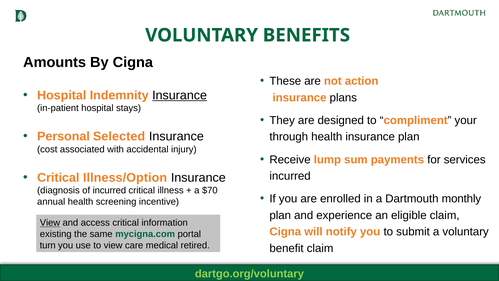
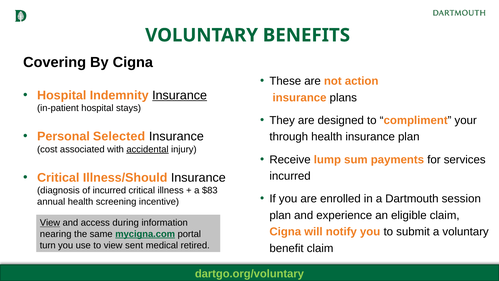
Amounts: Amounts -> Covering (55, 62)
accidental underline: none -> present (147, 149)
Illness/Option: Illness/Option -> Illness/Should (125, 177)
$70: $70 -> $83 (210, 190)
monthly: monthly -> session (461, 199)
access critical: critical -> during (126, 223)
existing: existing -> nearing (56, 234)
mycigna.com underline: none -> present (145, 234)
care: care -> sent (134, 245)
